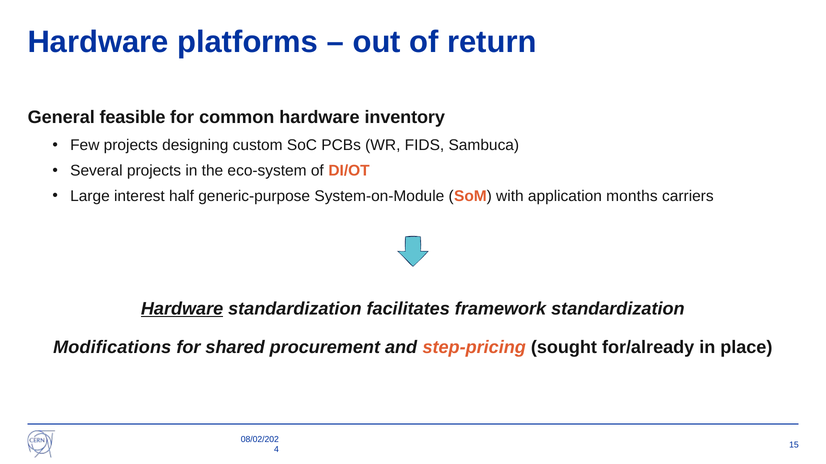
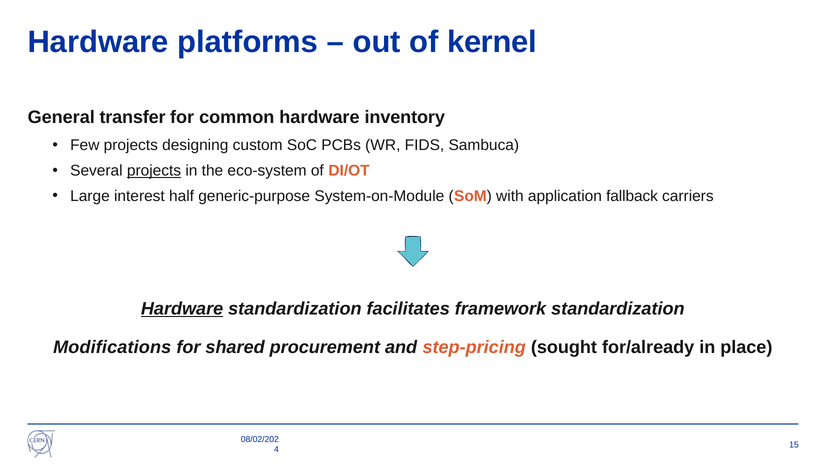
return: return -> kernel (492, 42)
feasible: feasible -> transfer (133, 118)
projects underline: none -> present (154, 171)
months: months -> fallback (632, 196)
